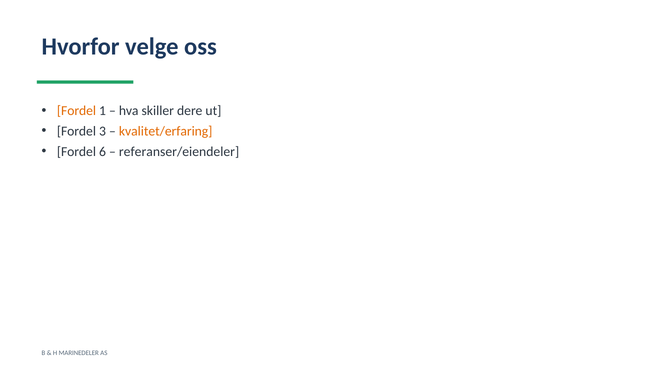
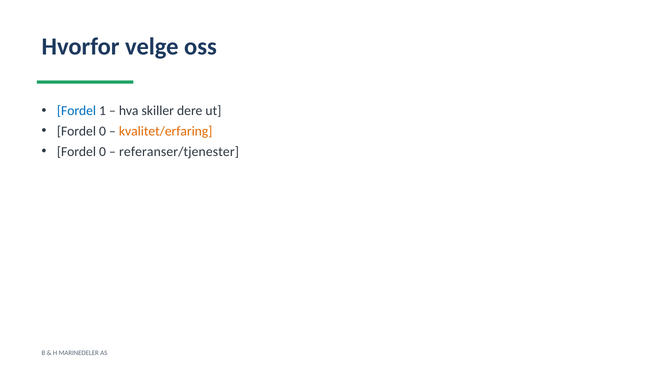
Fordel colour: orange -> blue (77, 111)
3: 3 -> 0 (103, 131)
6: 6 -> 0 (103, 152)
referanser/eiendeler: referanser/eiendeler -> referanser/tjenester (179, 152)
